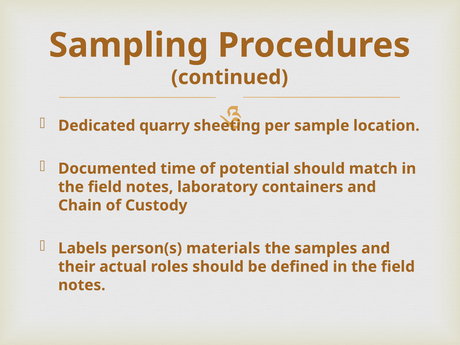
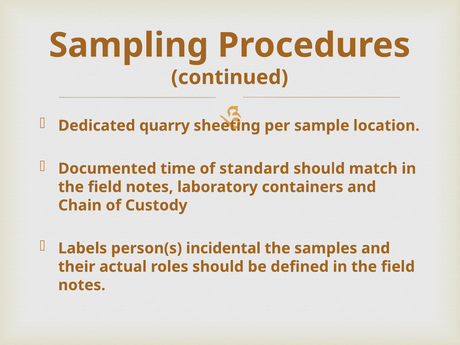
potential: potential -> standard (254, 169)
materials: materials -> incidental (223, 248)
